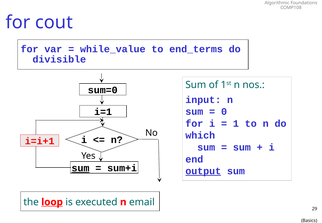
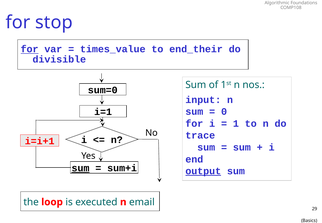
cout: cout -> stop (54, 22)
for underline: none -> present (30, 49)
while_value: while_value -> times_value (113, 49)
end_terms: end_terms -> end_their (196, 49)
which: which -> trace (200, 135)
loop underline: present -> none (52, 202)
